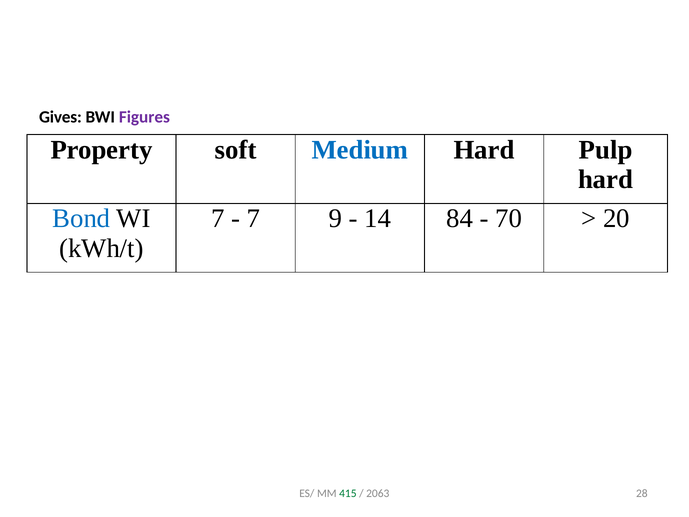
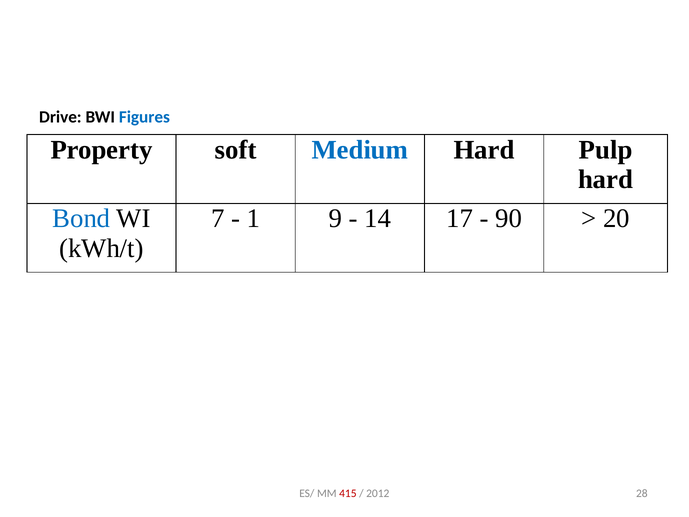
Gives: Gives -> Drive (60, 117)
Figures colour: purple -> blue (144, 117)
7: 7 -> 1 (253, 218)
84: 84 -> 17 (460, 218)
70: 70 -> 90 (509, 218)
415 colour: green -> red (348, 493)
2063: 2063 -> 2012 (378, 493)
